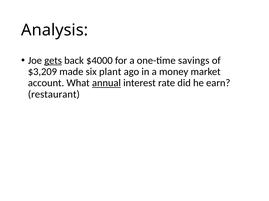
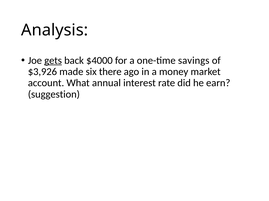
$3,209: $3,209 -> $3,926 (42, 72)
plant: plant -> there (110, 72)
annual underline: present -> none (106, 83)
restaurant: restaurant -> suggestion (54, 95)
